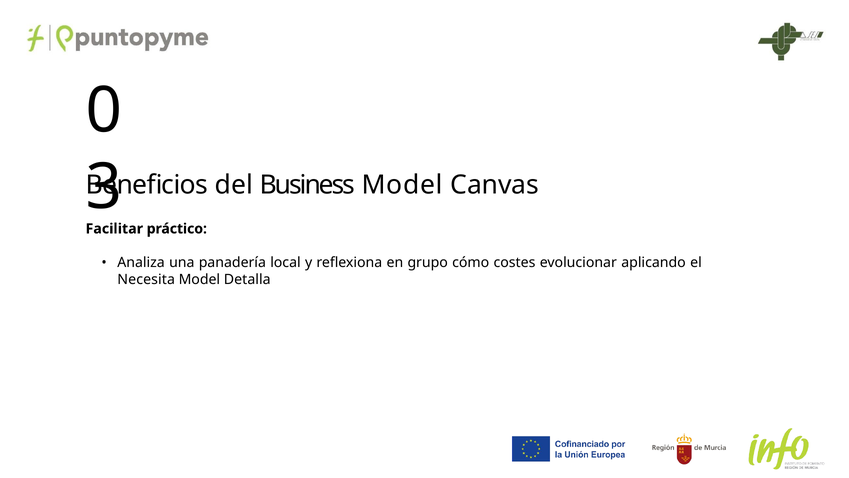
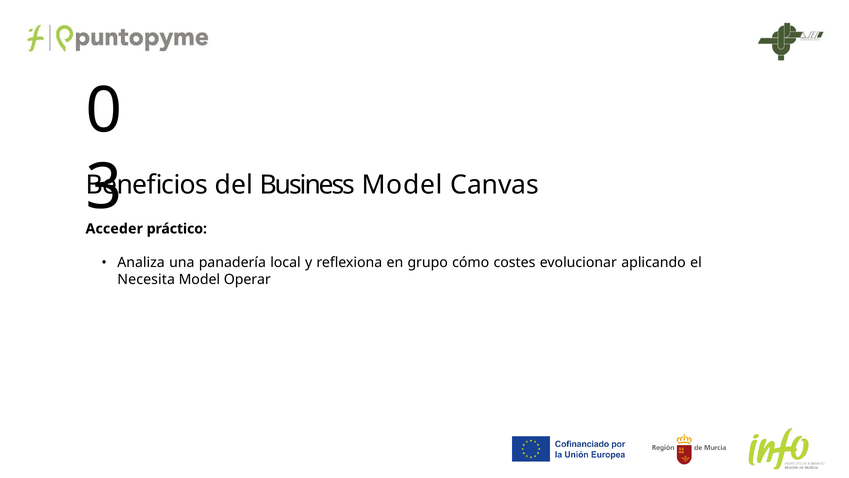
Facilitar: Facilitar -> Acceder (114, 229)
Detalla: Detalla -> Operar (247, 279)
